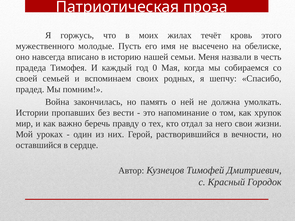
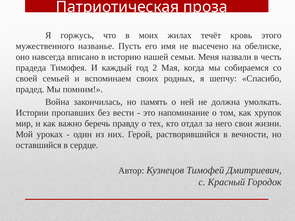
молодые: молодые -> названье (96, 46)
0: 0 -> 2 (155, 68)
